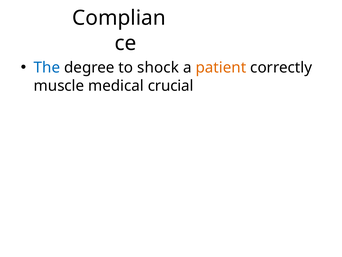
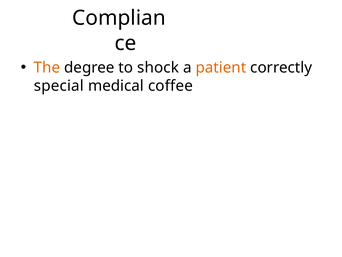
The colour: blue -> orange (47, 67)
muscle: muscle -> special (59, 86)
crucial: crucial -> coffee (170, 86)
